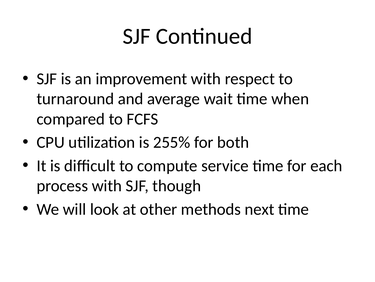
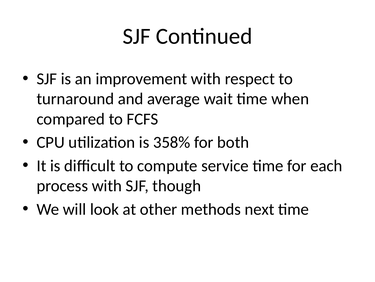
255%: 255% -> 358% (172, 142)
